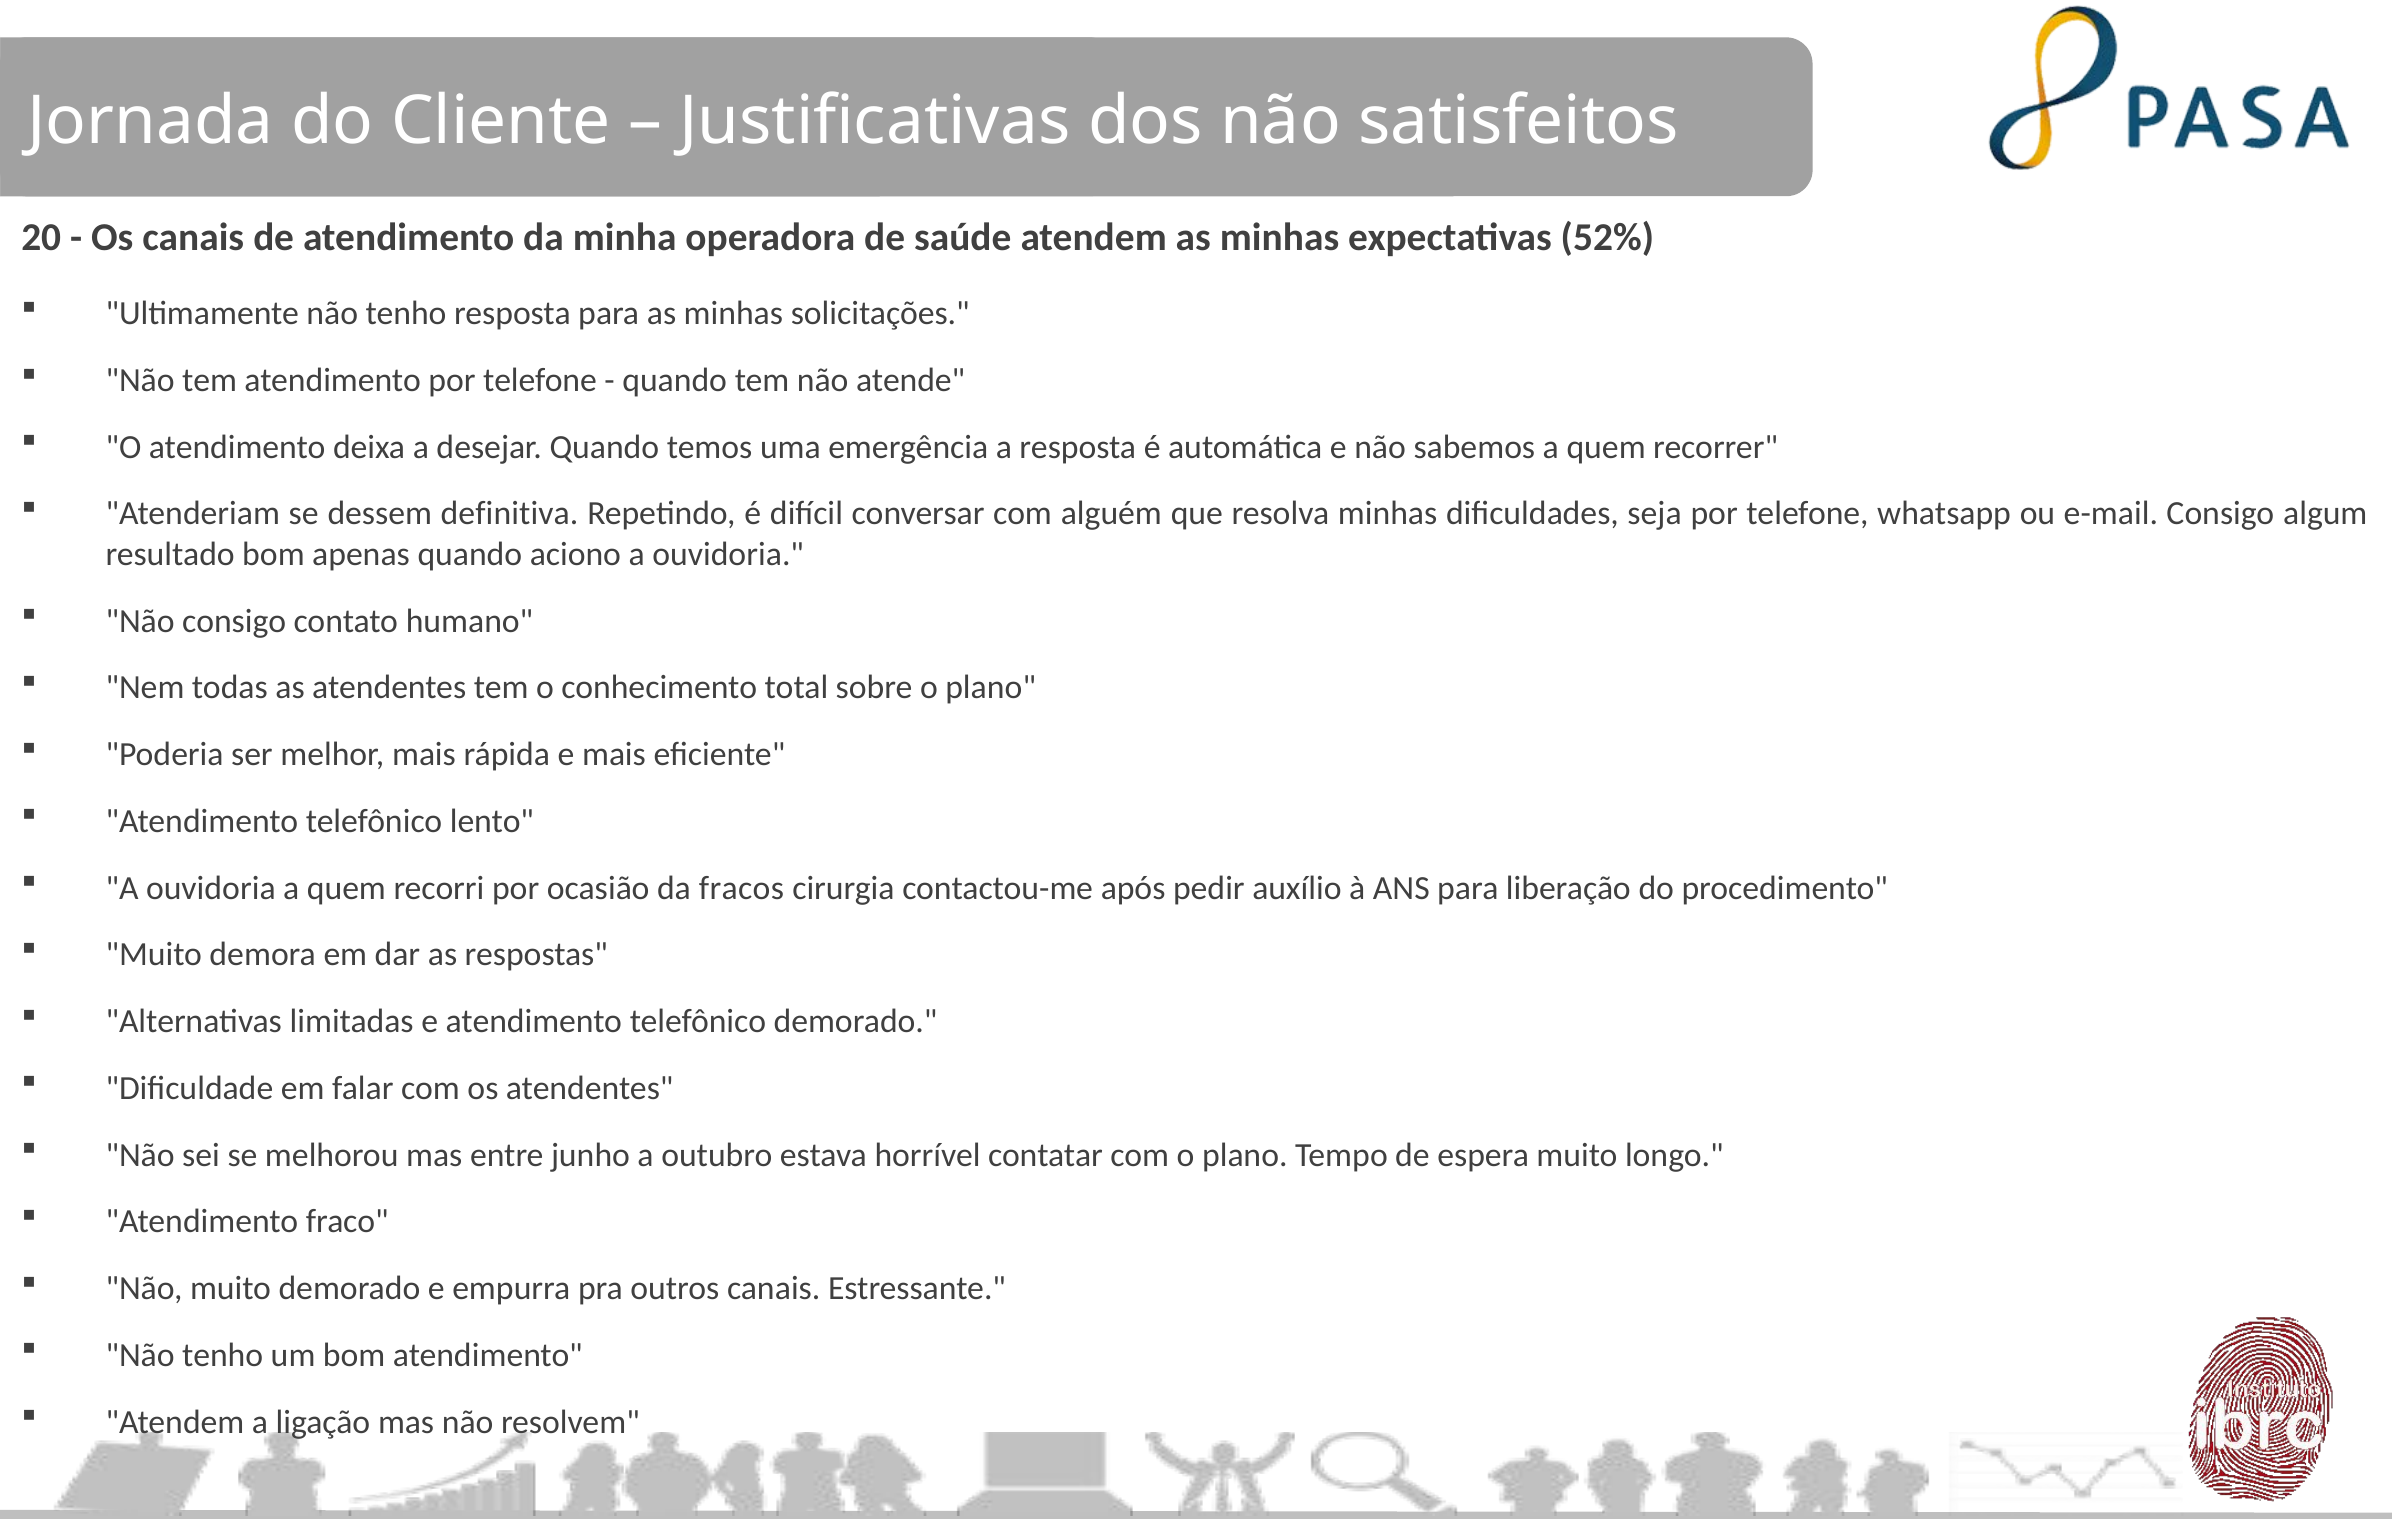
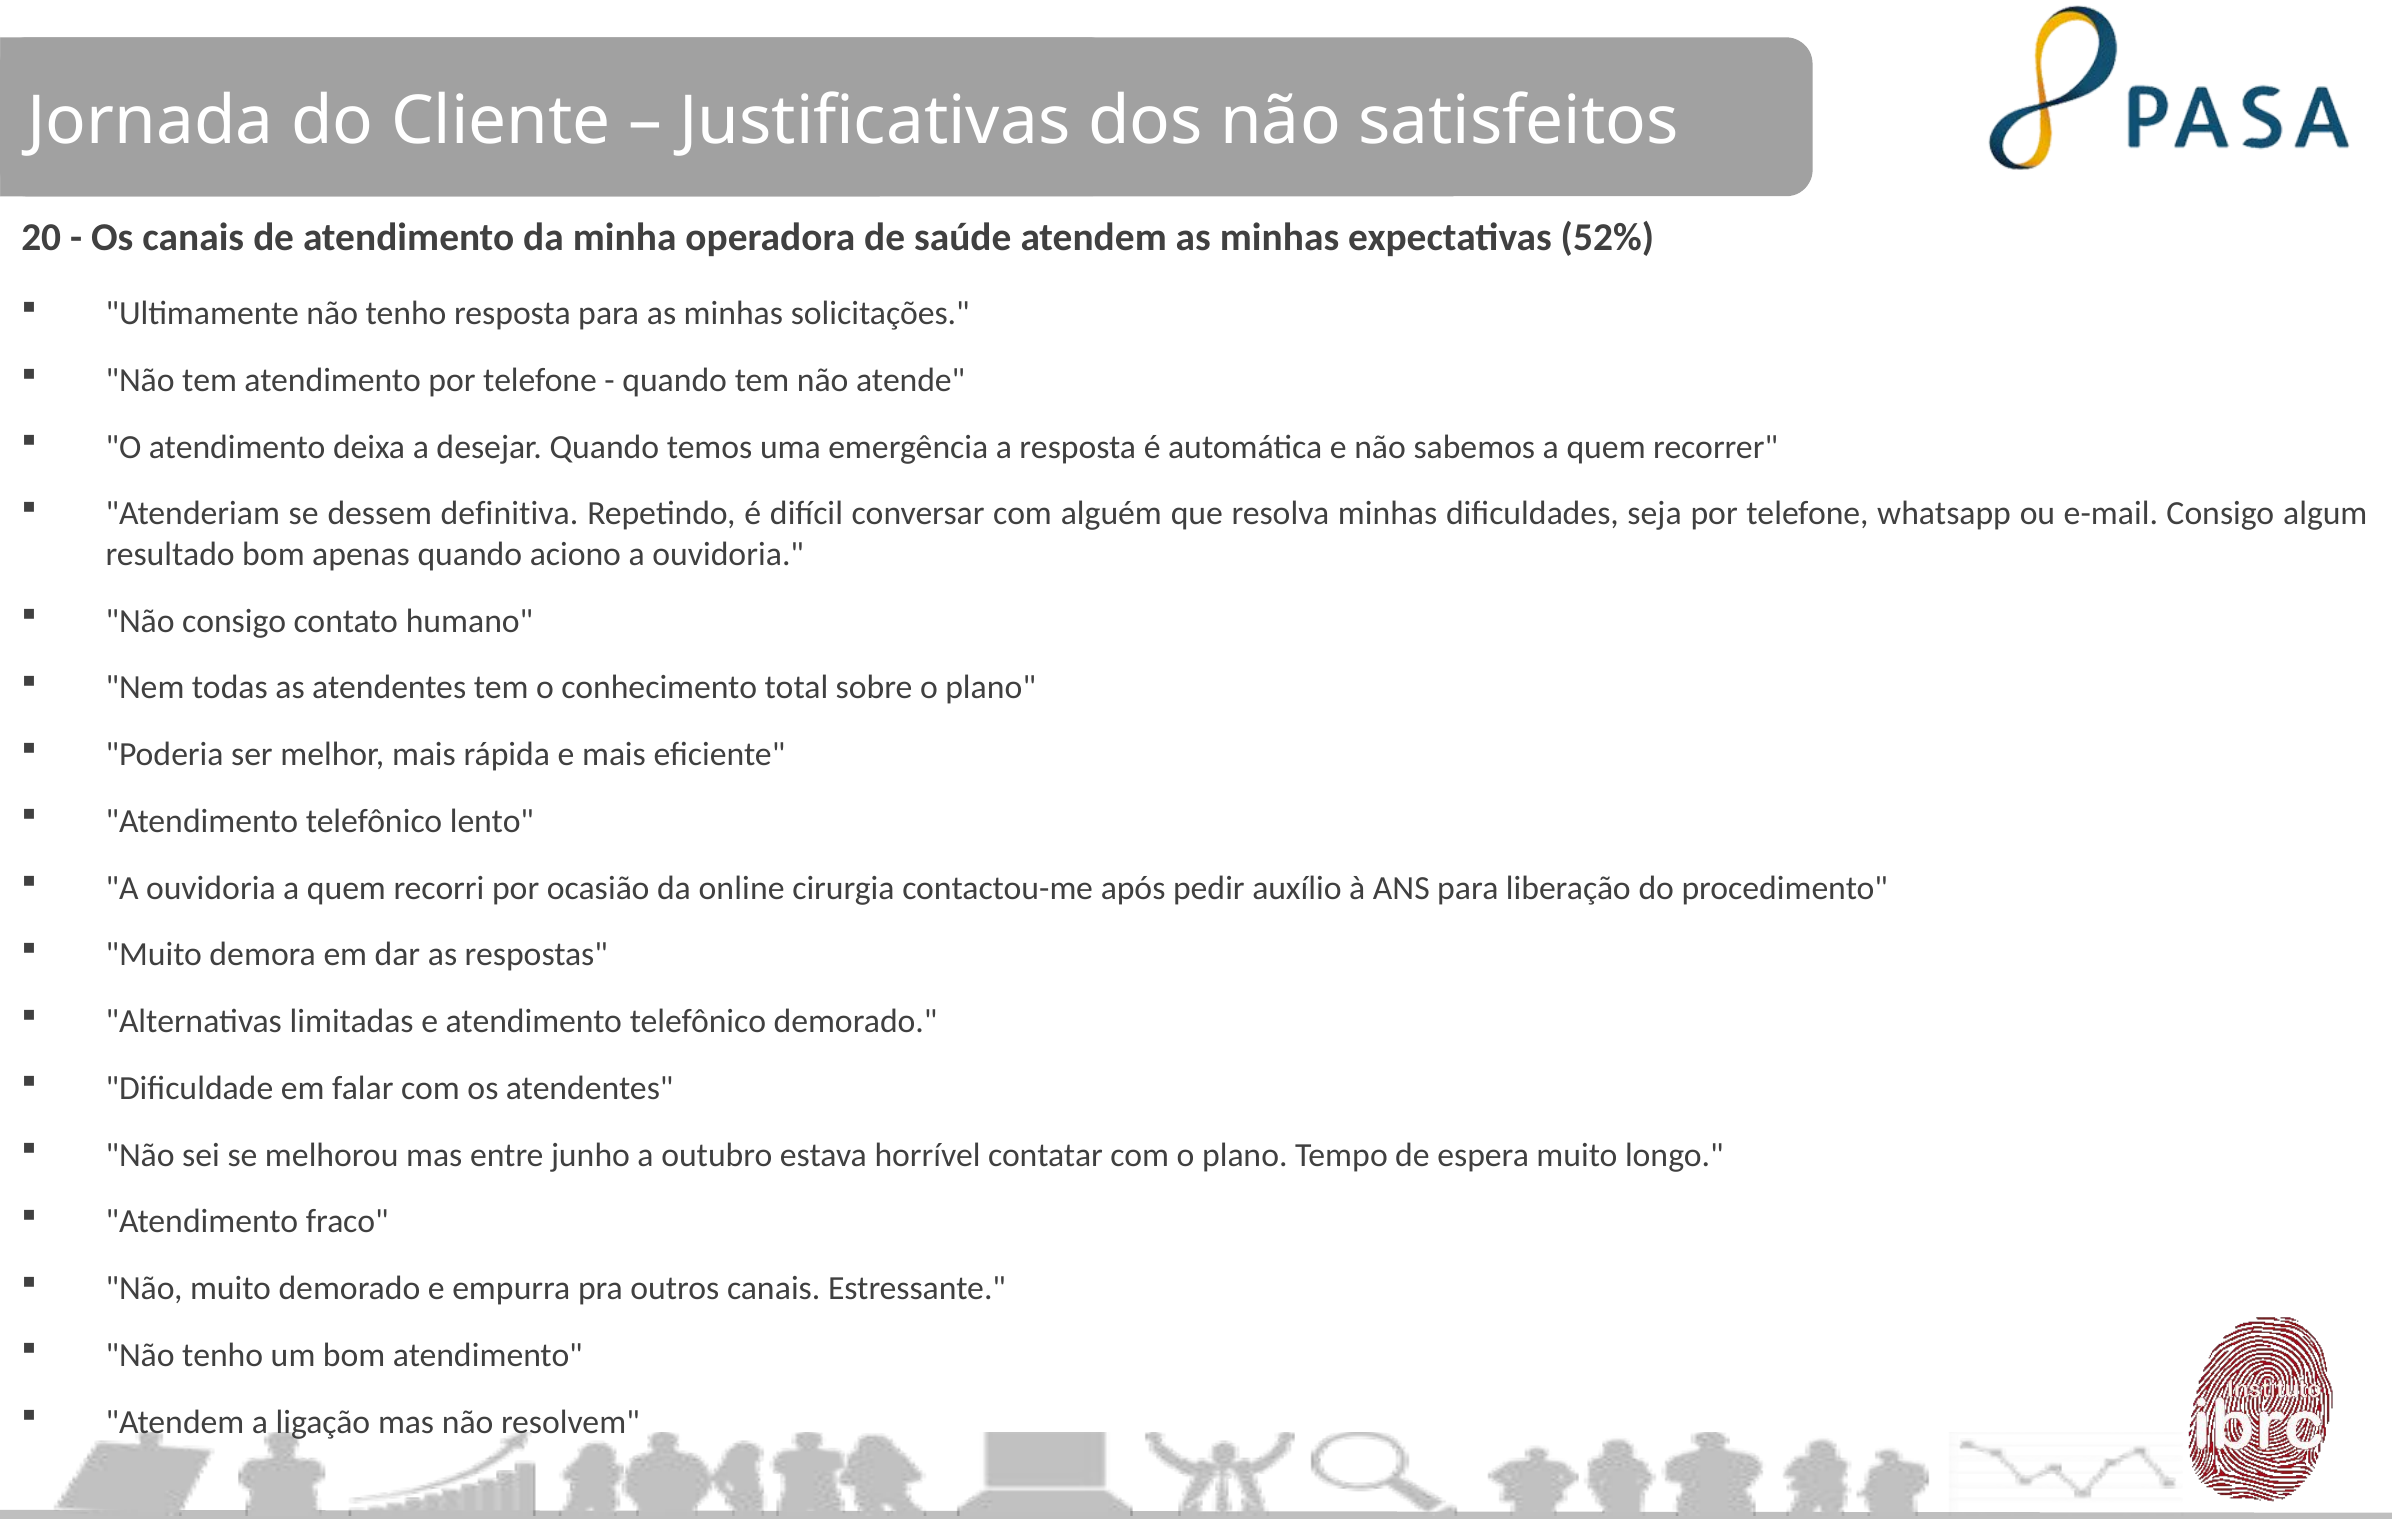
fracos: fracos -> online (742, 888)
